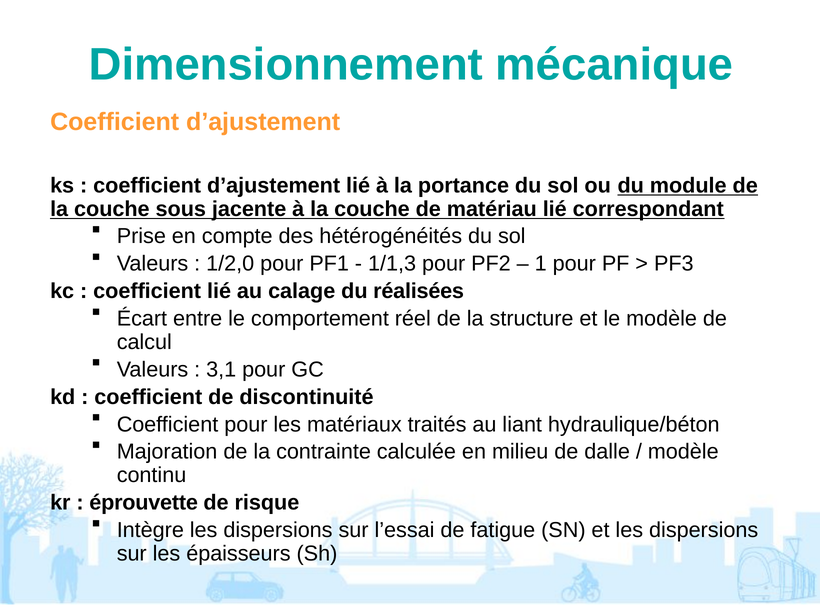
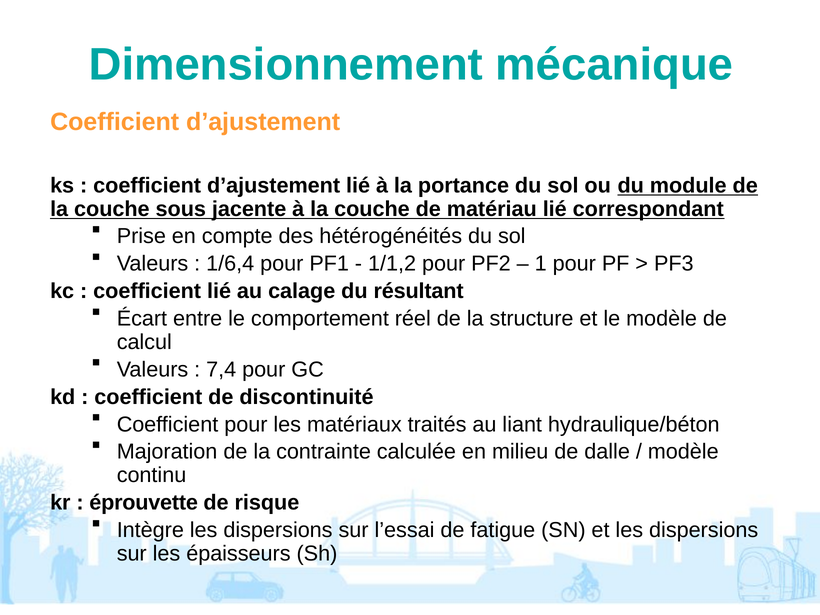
1/2,0: 1/2,0 -> 1/6,4 (230, 264)
1/1,3: 1/1,3 -> 1/1,2 (392, 264)
réalisées: réalisées -> résultant (419, 291)
3,1: 3,1 -> 7,4 (221, 369)
